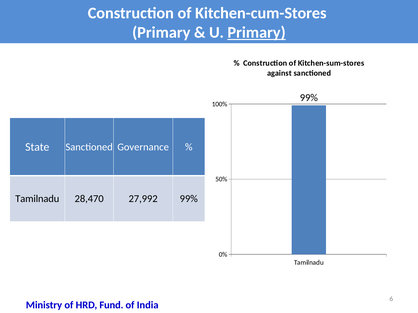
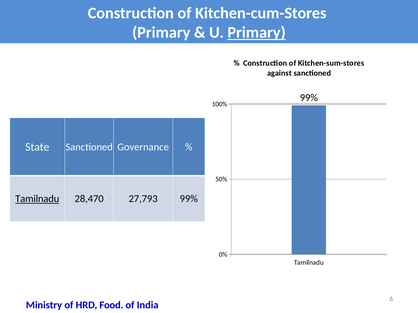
Tamilnadu underline: none -> present (37, 199)
27,992: 27,992 -> 27,793 (143, 199)
Fund: Fund -> Food (111, 306)
